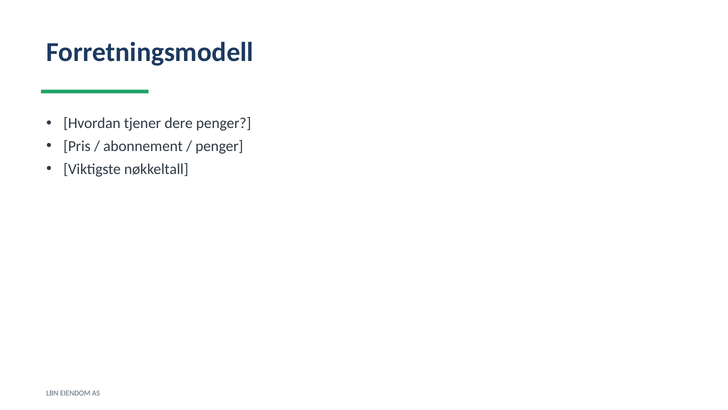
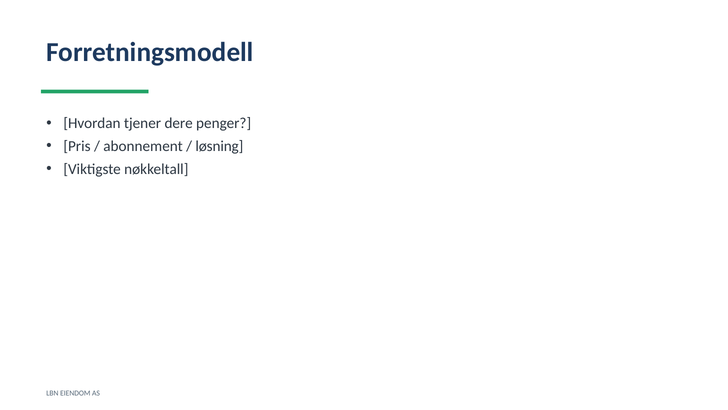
penger: penger -> løsning (219, 146)
